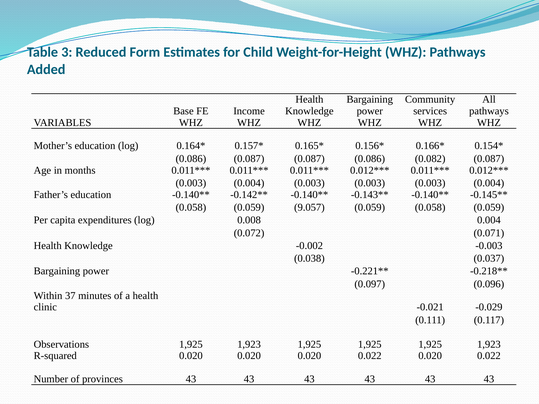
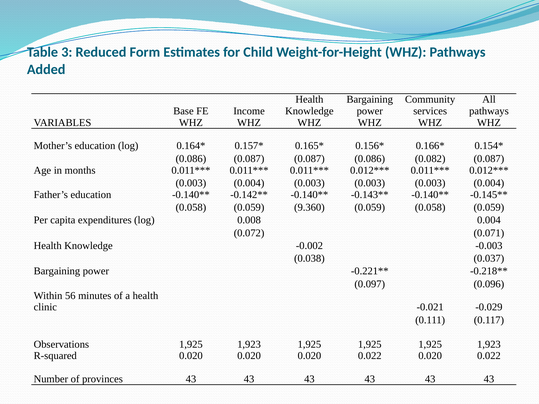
9.057: 9.057 -> 9.360 (309, 207)
37: 37 -> 56 (70, 296)
